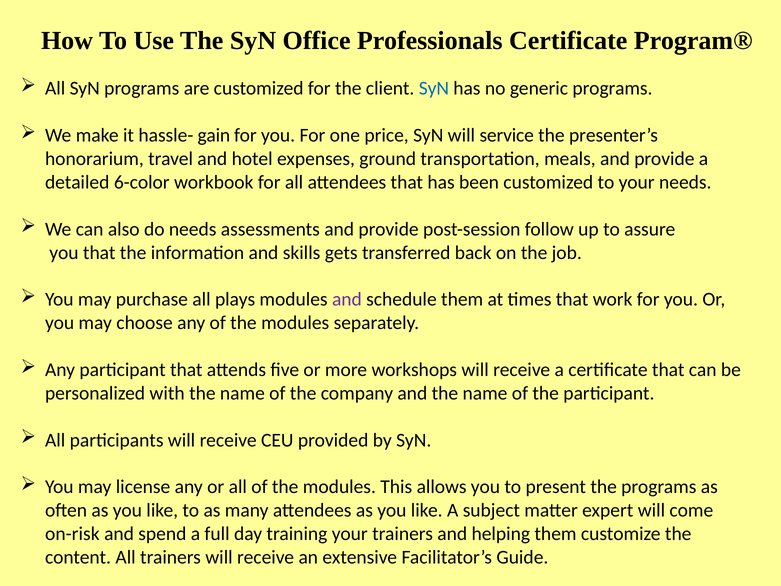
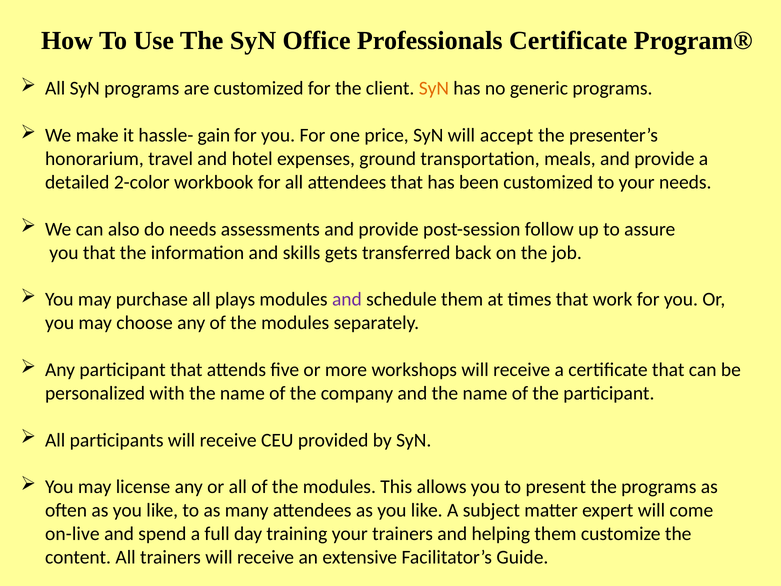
SyN colour: blue -> orange (434, 88)
service: service -> accept (507, 135)
6-color: 6-color -> 2-color (142, 182)
on-risk: on-risk -> on-live (72, 534)
